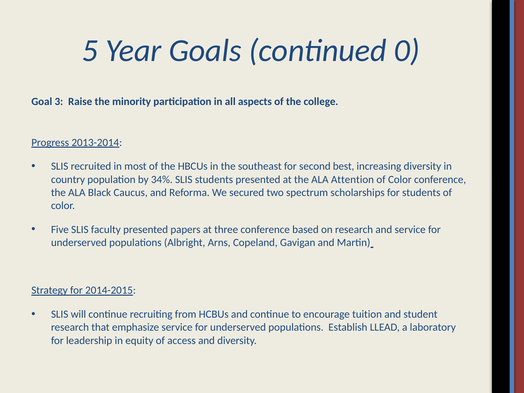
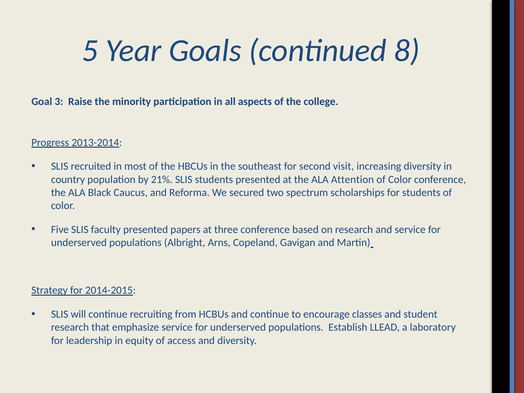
0: 0 -> 8 (407, 51)
best: best -> visit (343, 166)
34%: 34% -> 21% (162, 179)
tuition: tuition -> classes (367, 314)
